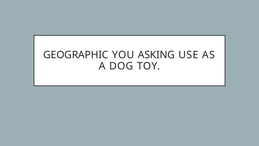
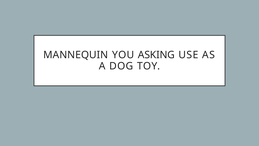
GEOGRAPHIC: GEOGRAPHIC -> MANNEQUIN (76, 55)
